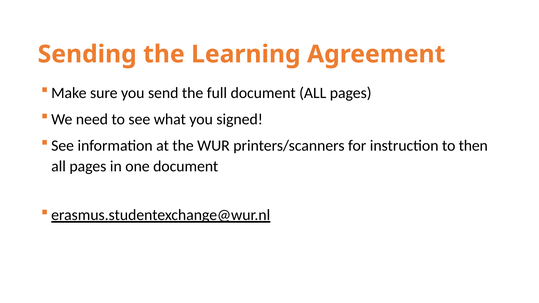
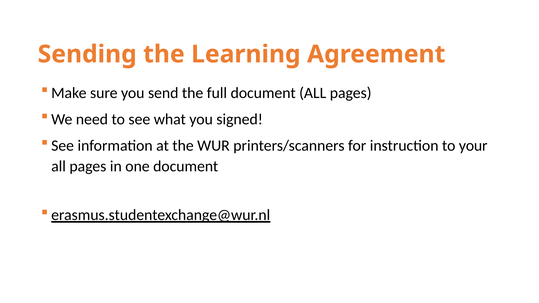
then: then -> your (473, 146)
